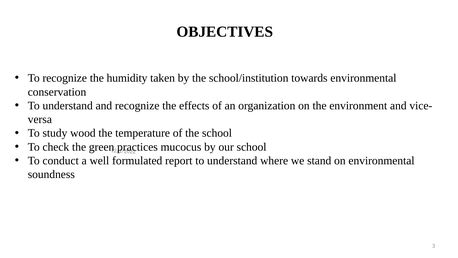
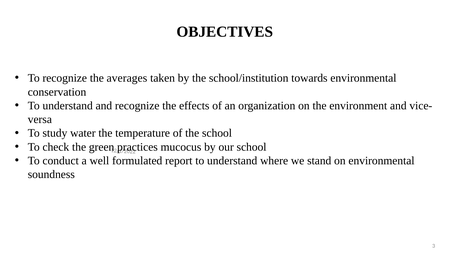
humidity: humidity -> averages (127, 78)
wood: wood -> water (83, 133)
